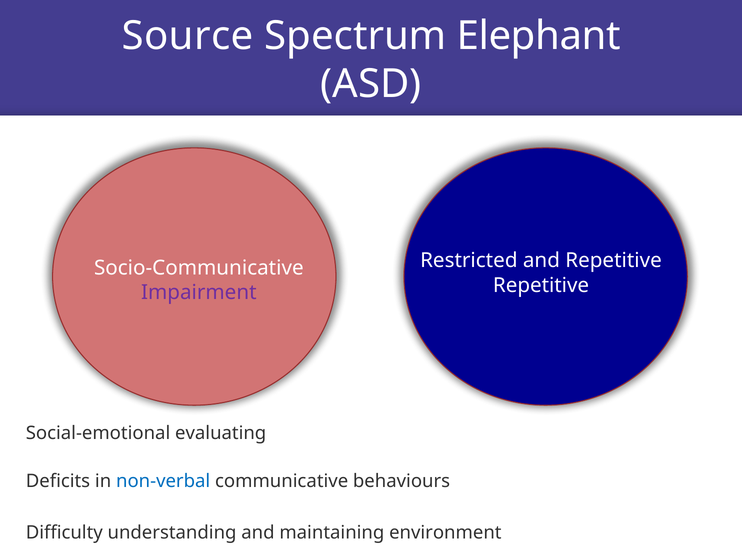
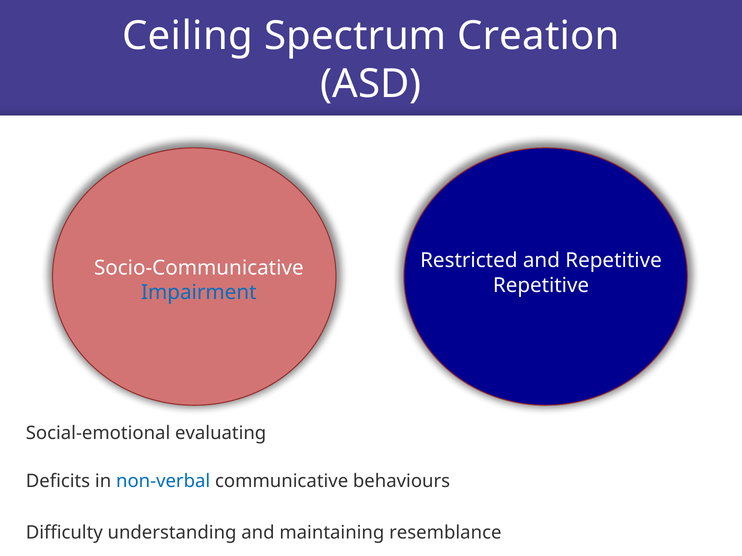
Source: Source -> Ceiling (188, 36)
Elephant: Elephant -> Creation (538, 36)
Impairment colour: purple -> blue (199, 293)
environment: environment -> resemblance (445, 533)
